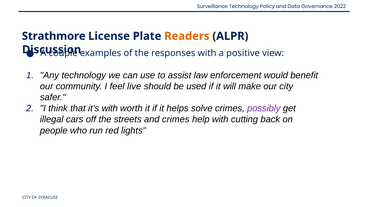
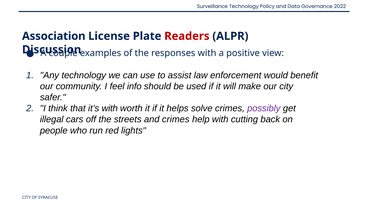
Strathmore: Strathmore -> Association (54, 36)
Readers colour: orange -> red (187, 36)
live: live -> info (134, 86)
